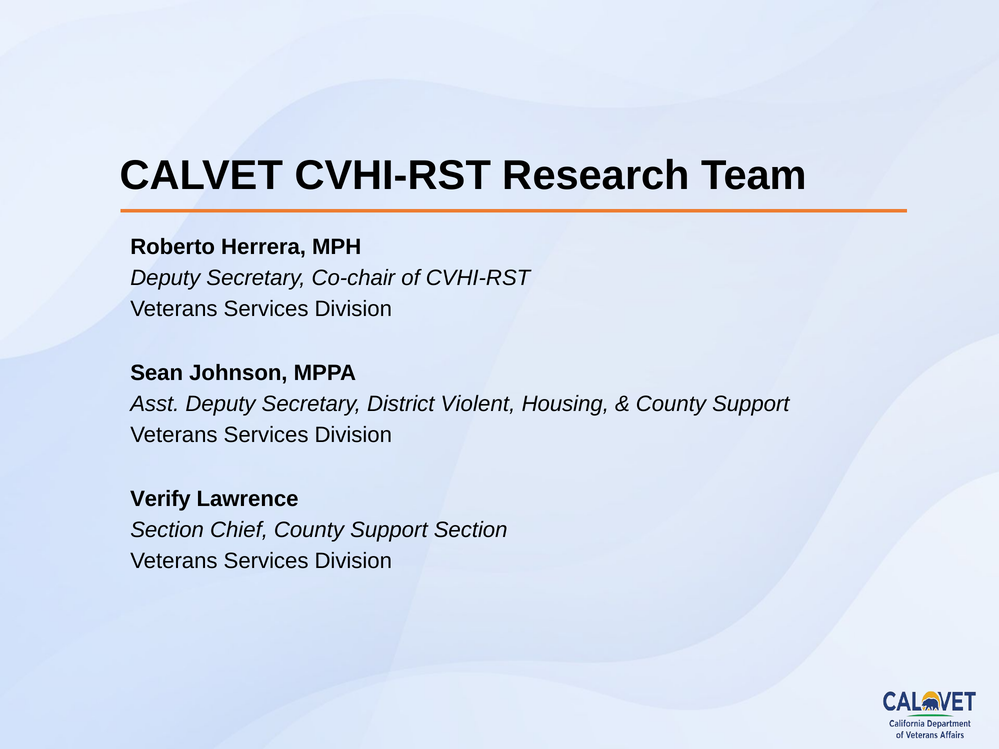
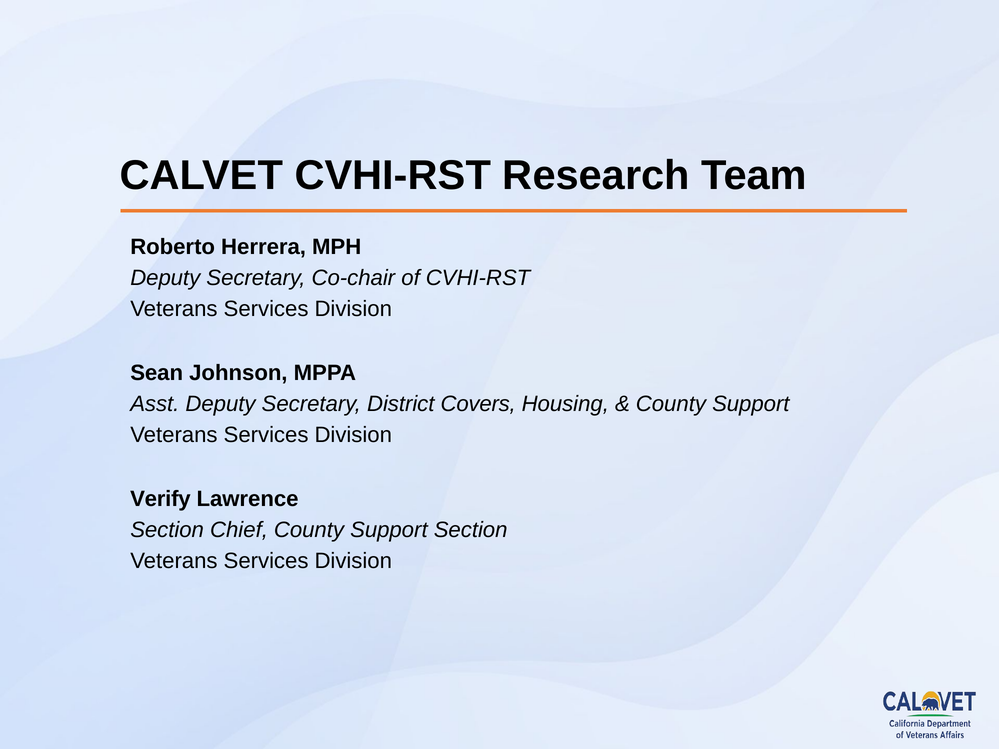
Violent: Violent -> Covers (478, 404)
